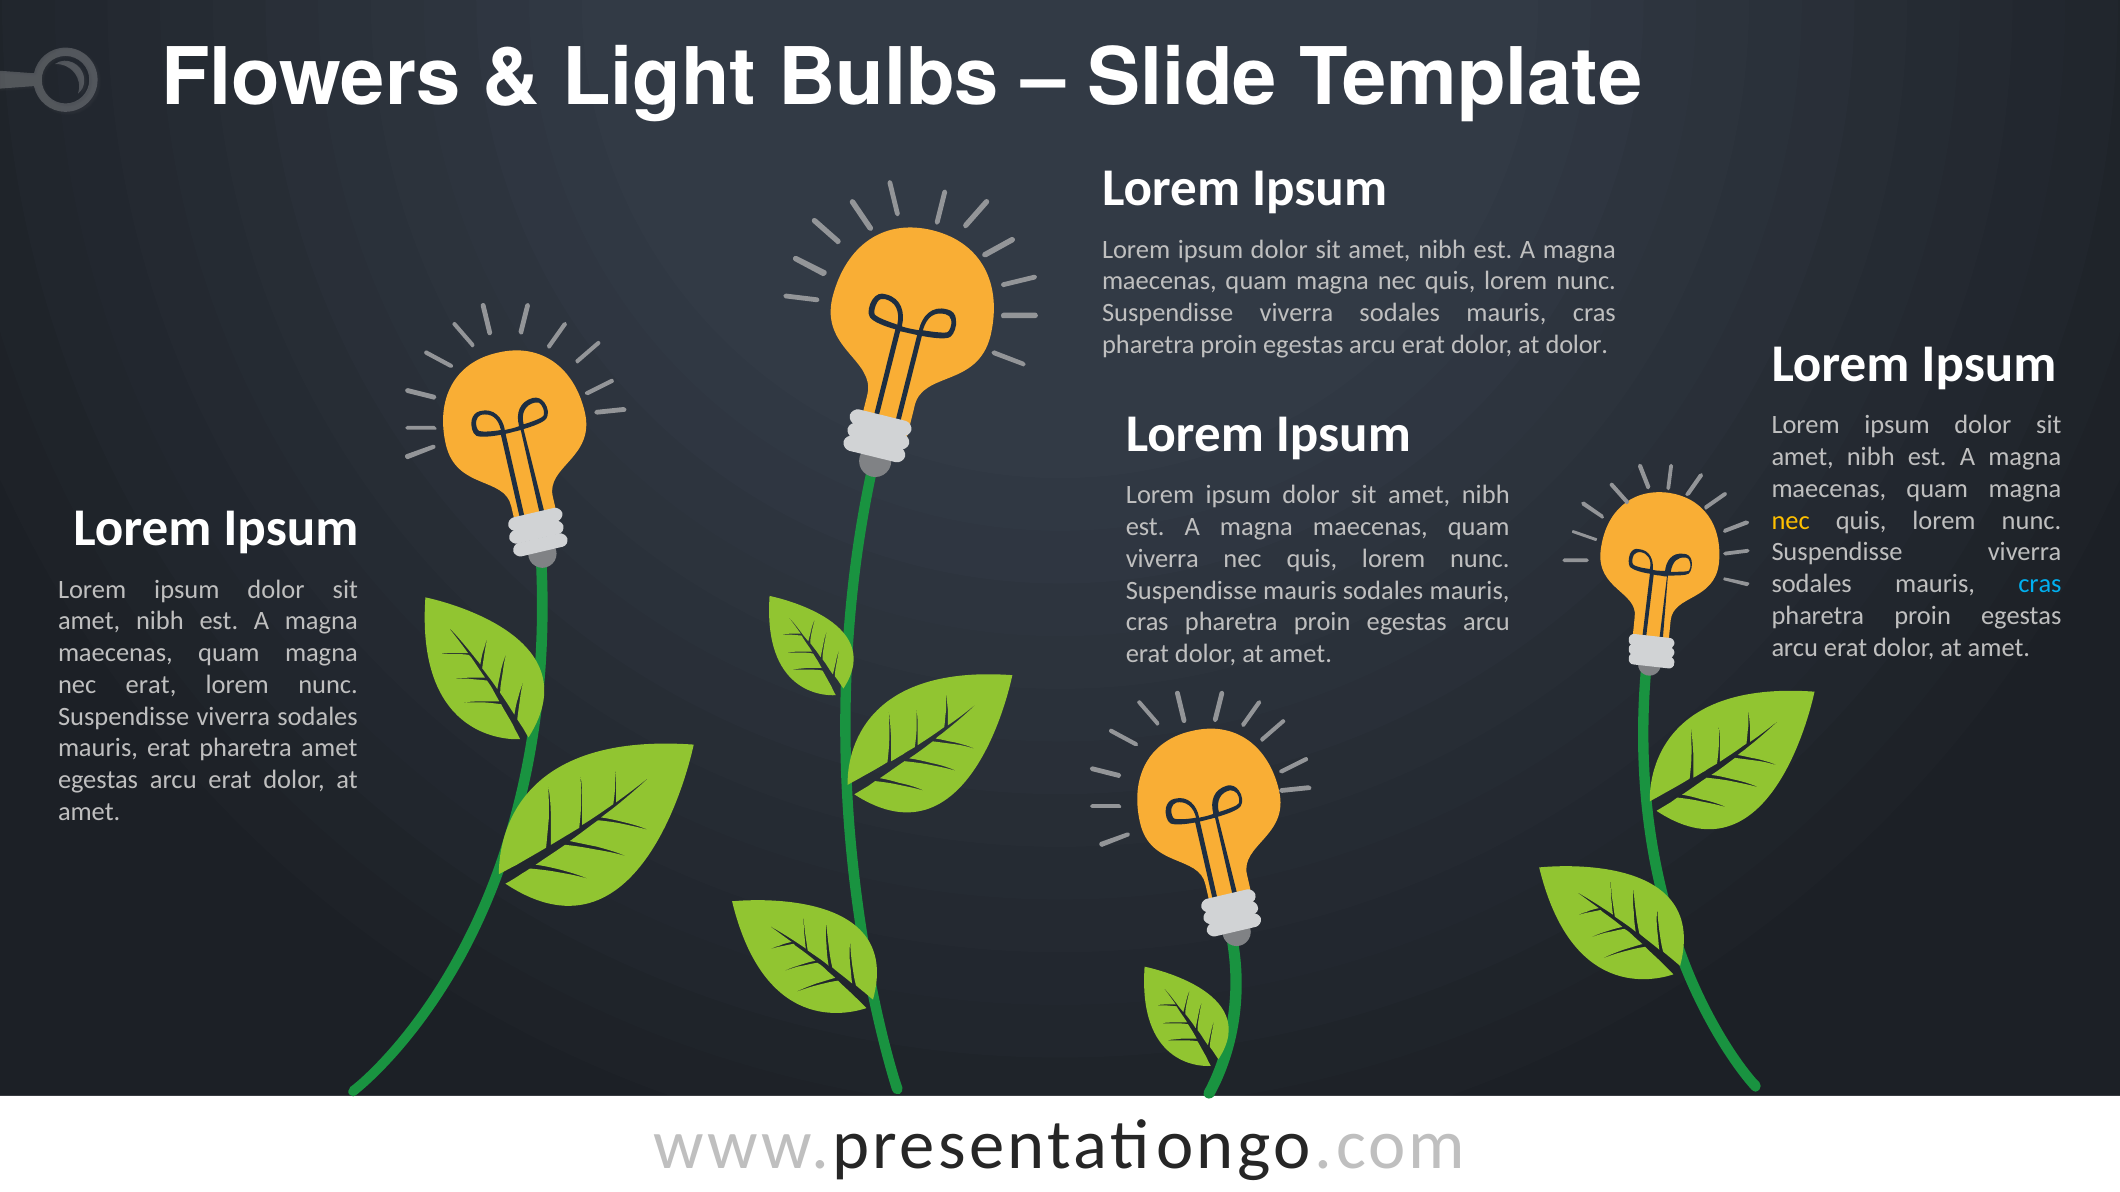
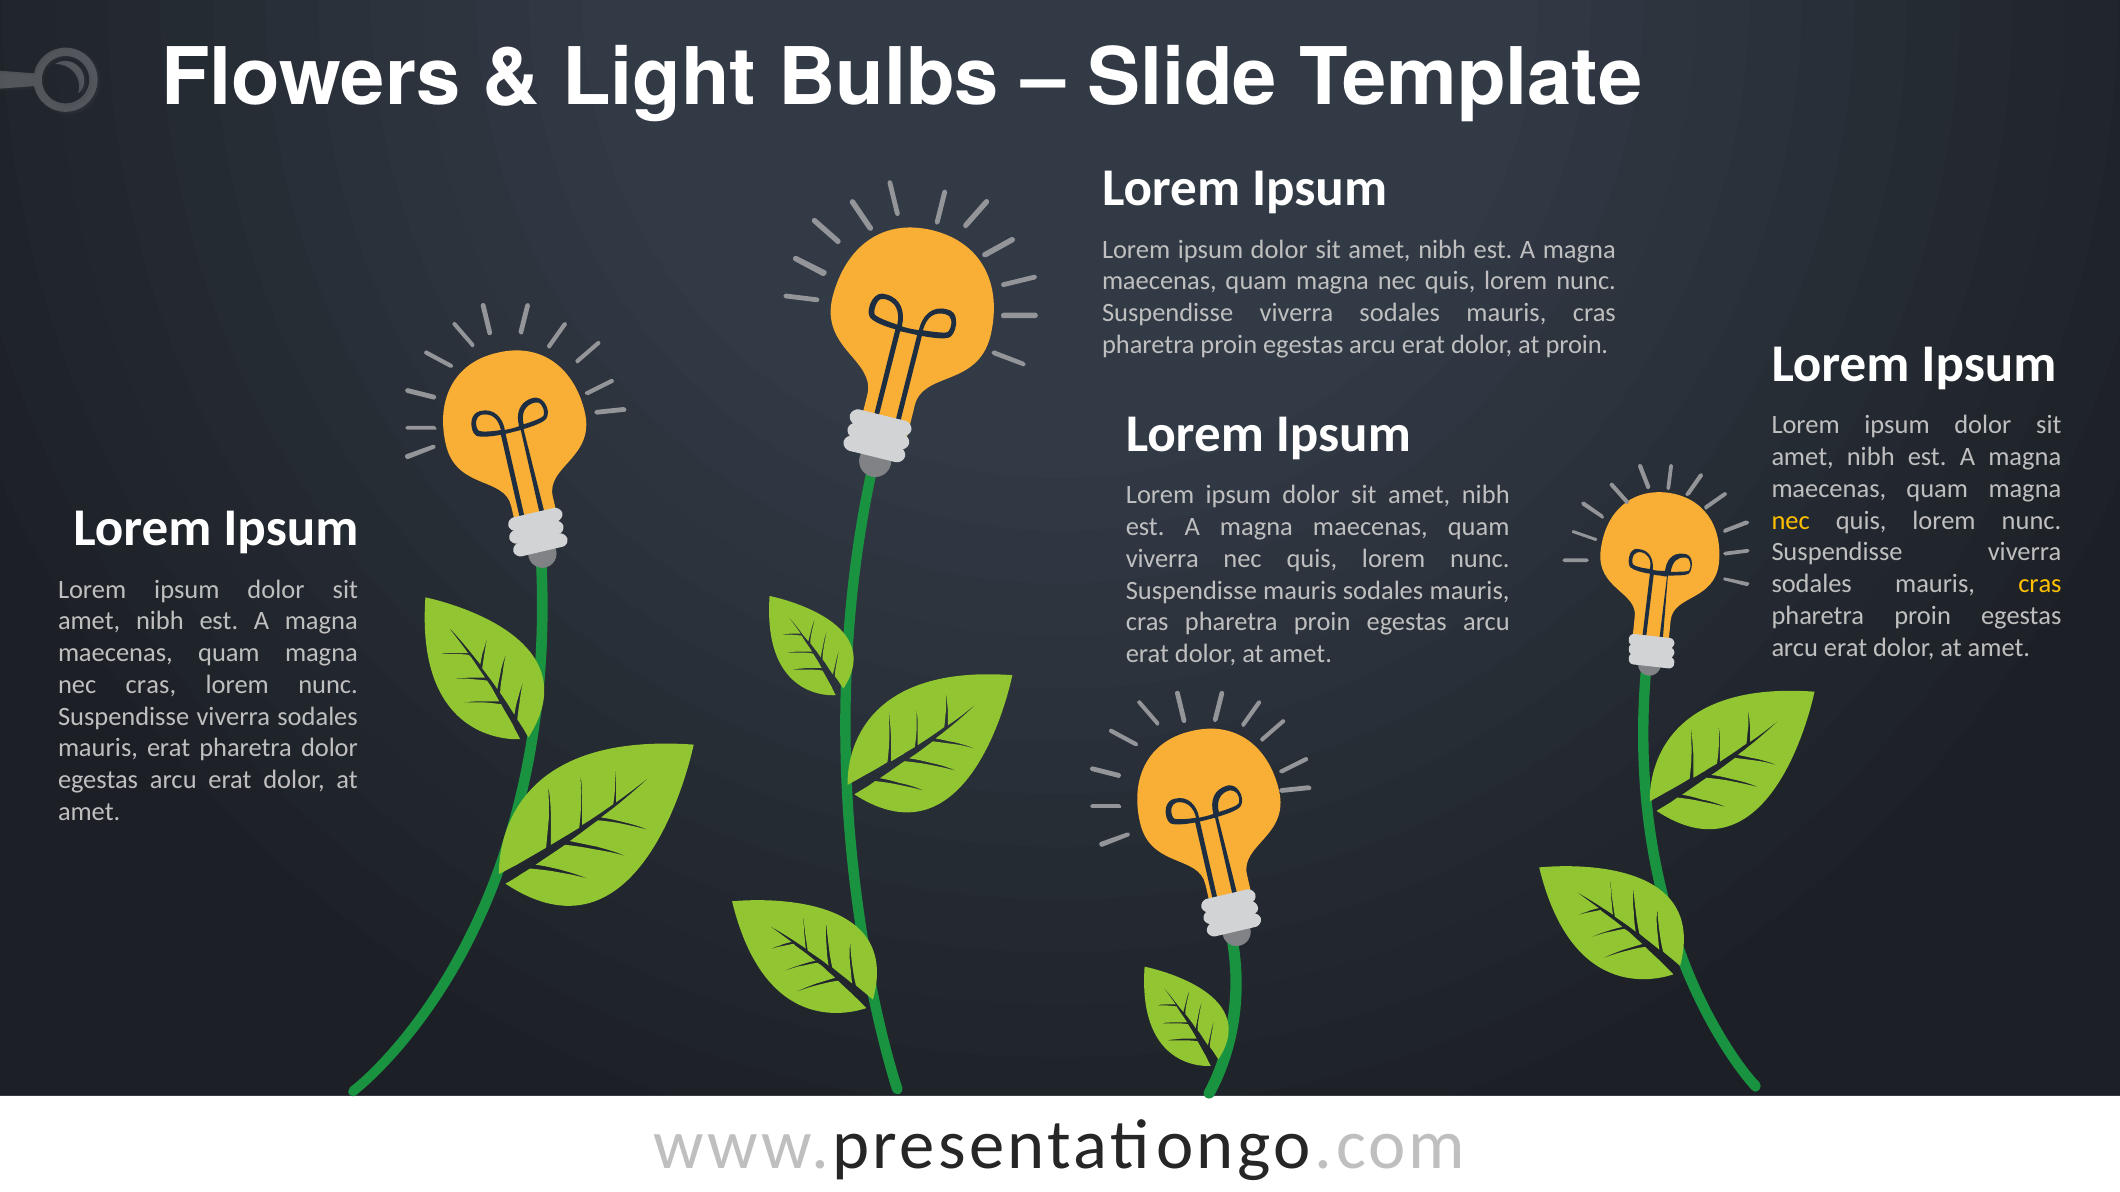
at dolor: dolor -> proin (1577, 345)
cras colour: light blue -> yellow (2040, 584)
nec erat: erat -> cras (151, 685)
pharetra amet: amet -> dolor (329, 749)
